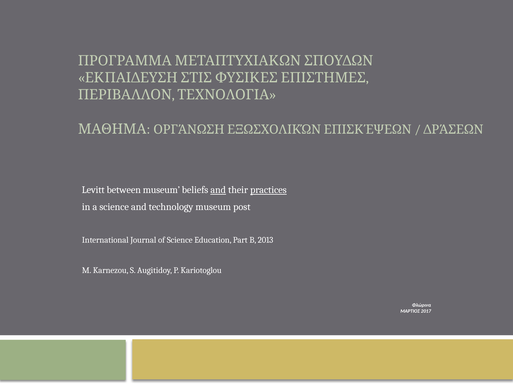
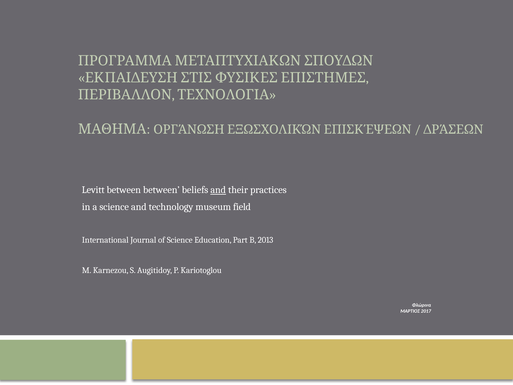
between museum: museum -> between (161, 190)
practices underline: present -> none (268, 190)
post: post -> field (242, 207)
